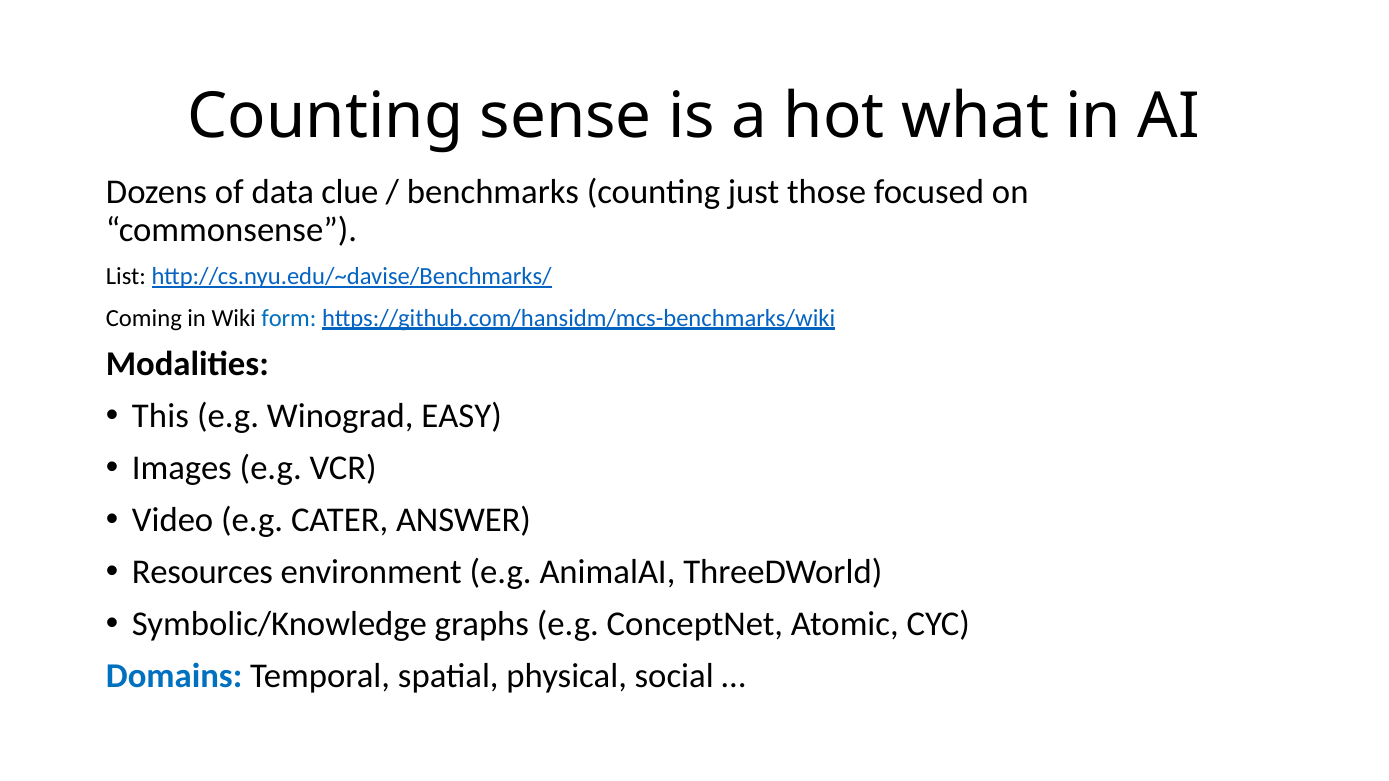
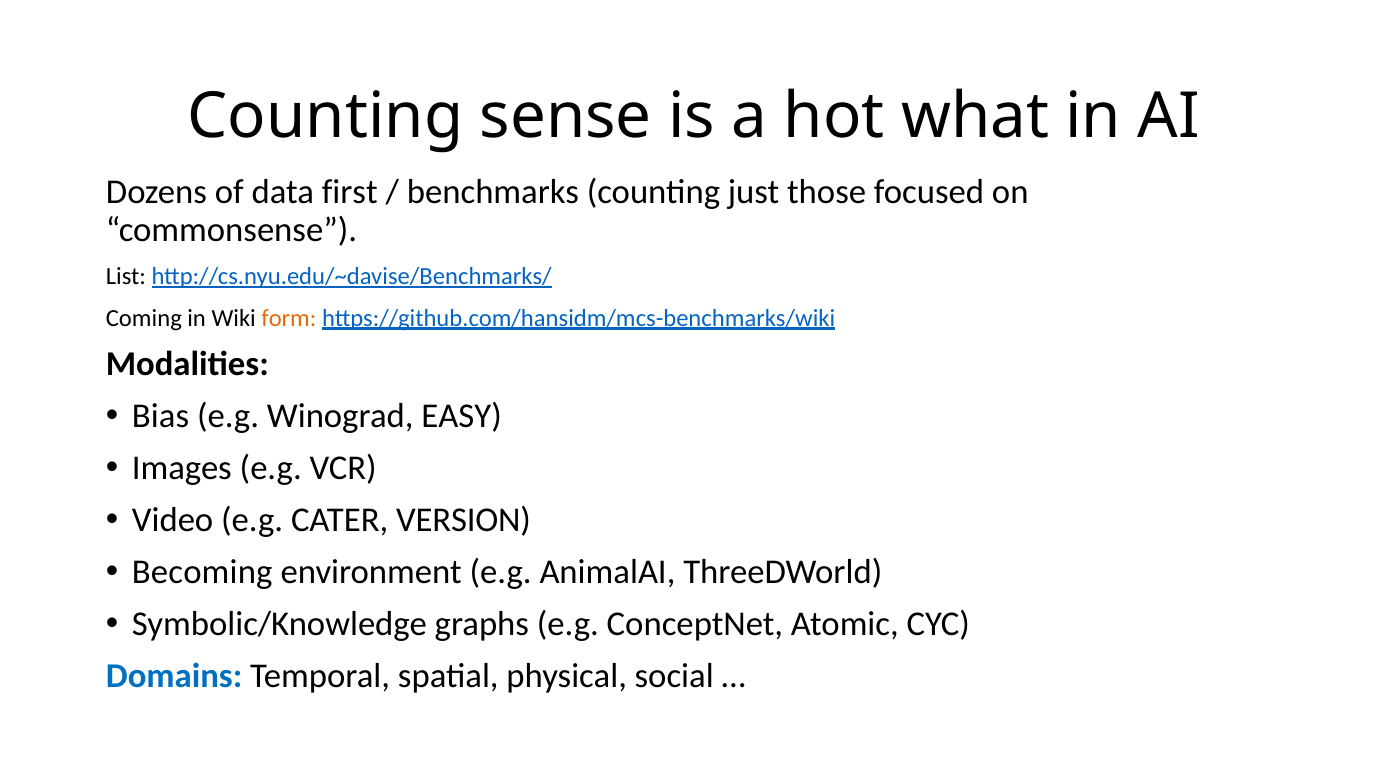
clue: clue -> first (350, 192)
form colour: blue -> orange (289, 318)
This: This -> Bias (161, 417)
ANSWER: ANSWER -> VERSION (464, 521)
Resources: Resources -> Becoming (202, 572)
